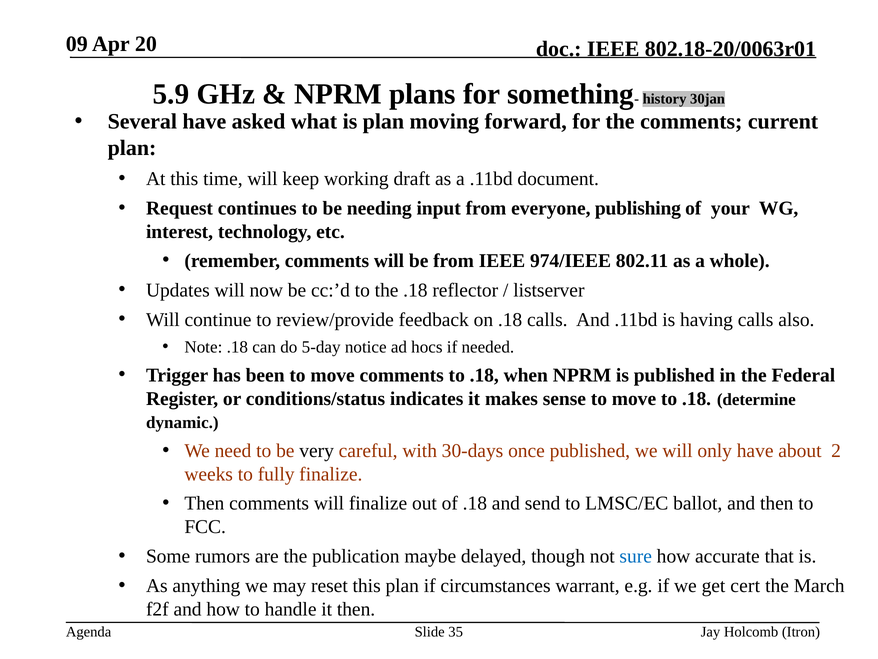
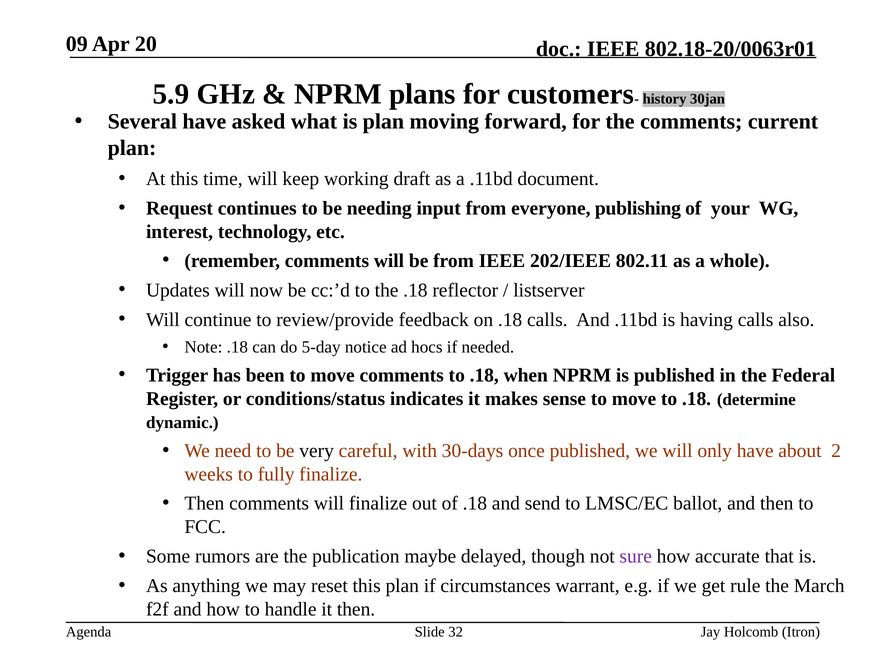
something: something -> customers (571, 94)
974/IEEE: 974/IEEE -> 202/IEEE (571, 260)
sure colour: blue -> purple (636, 556)
cert: cert -> rule (745, 585)
35: 35 -> 32 (456, 632)
